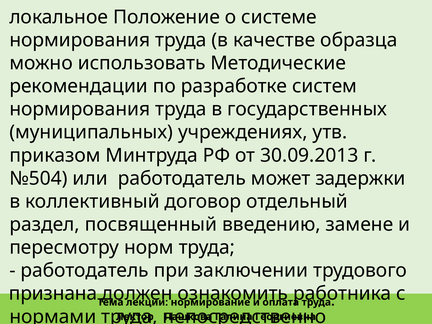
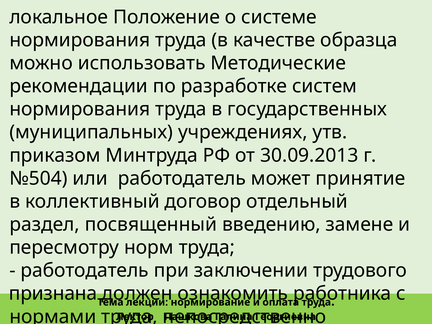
задержки: задержки -> принятие (360, 178)
